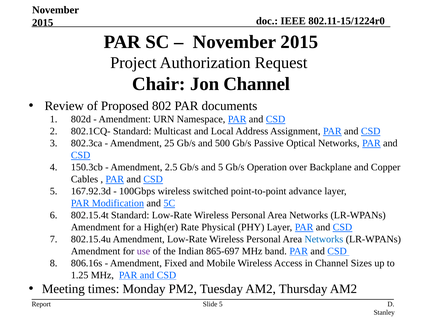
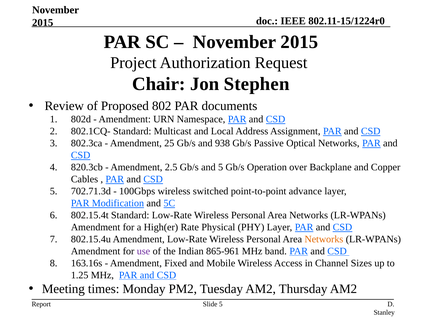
Jon Channel: Channel -> Stephen (257, 84)
500: 500 -> 938 (222, 143)
150.3cb: 150.3cb -> 820.3cb (87, 167)
167.92.3d: 167.92.3d -> 702.71.3d (91, 191)
Networks colour: blue -> orange (324, 239)
865-697: 865-697 -> 865-961 (223, 251)
806.16s: 806.16s -> 163.16s (87, 263)
